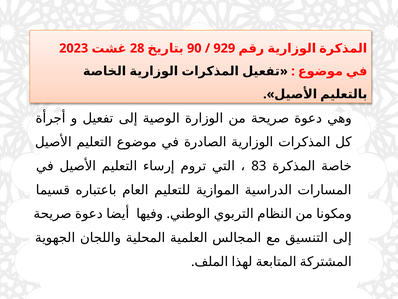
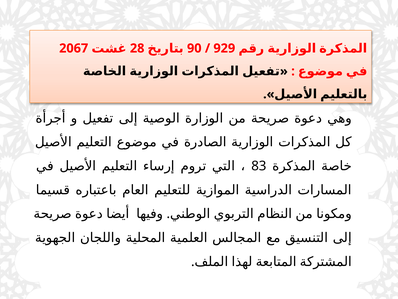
2023: 2023 -> 2067 (74, 48)
